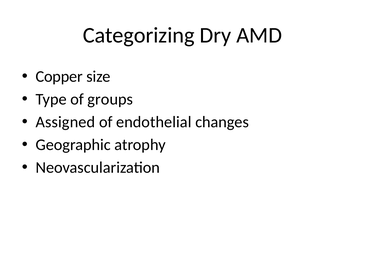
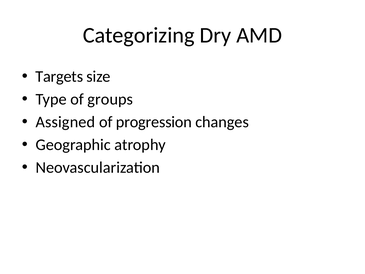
Copper: Copper -> Targets (59, 77)
endothelial: endothelial -> progression (154, 122)
